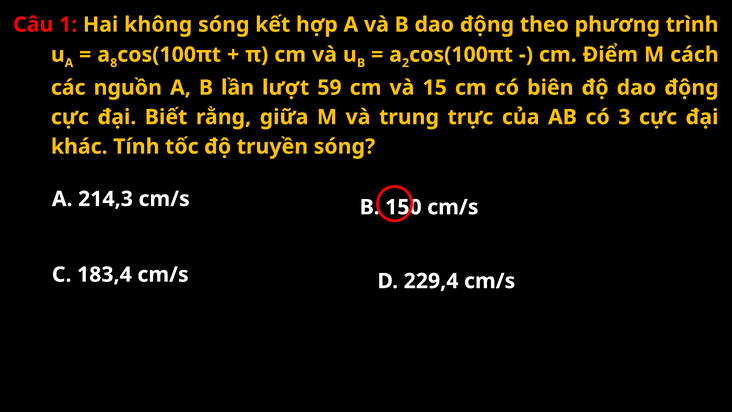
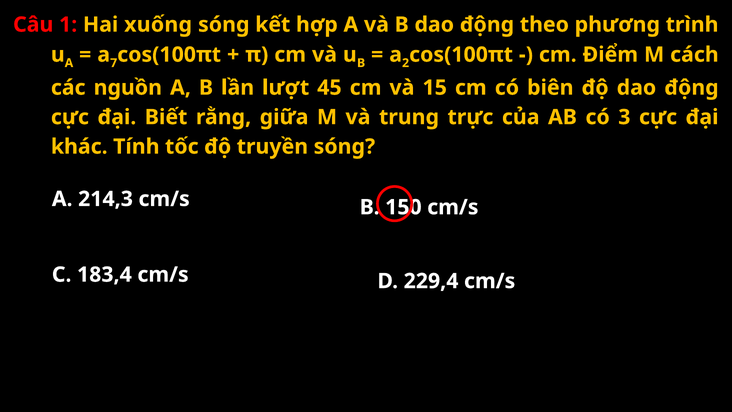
không: không -> xuống (158, 25)
8: 8 -> 7 (114, 63)
59: 59 -> 45 (329, 88)
